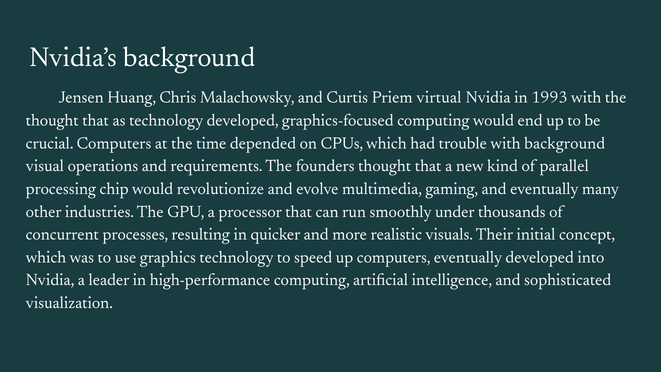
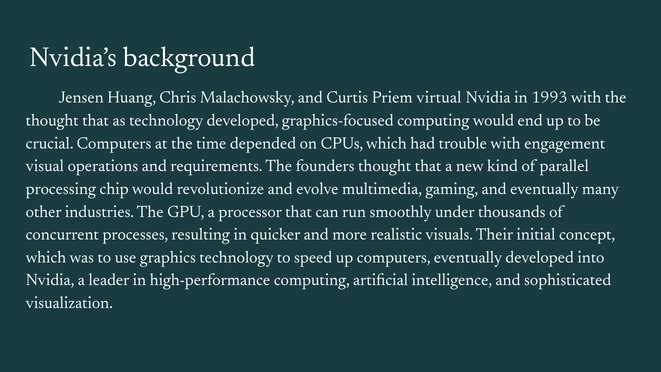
with background: background -> engagement (565, 143)
